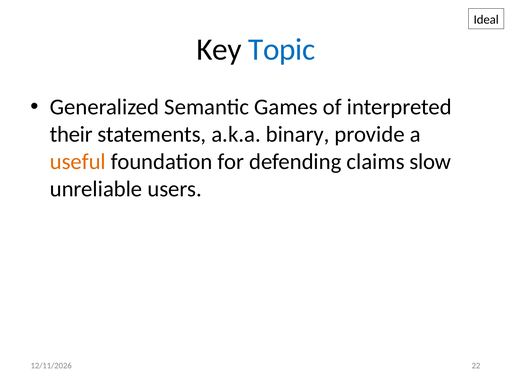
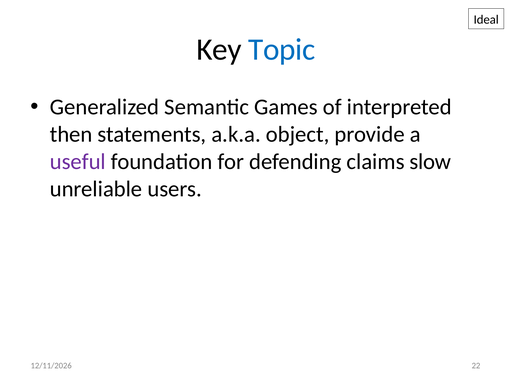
their: their -> then (71, 134)
binary: binary -> object (298, 134)
useful colour: orange -> purple (78, 162)
